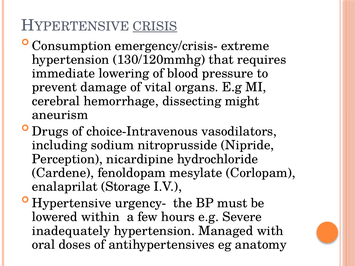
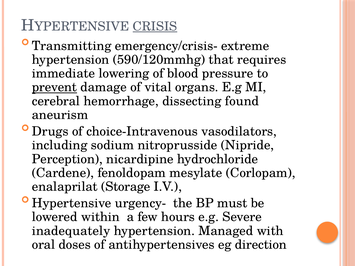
Consumption: Consumption -> Transmitting (72, 46)
130/120mmhg: 130/120mmhg -> 590/120mmhg (159, 60)
prevent underline: none -> present (54, 87)
might: might -> found (242, 101)
anatomy: anatomy -> direction (261, 245)
